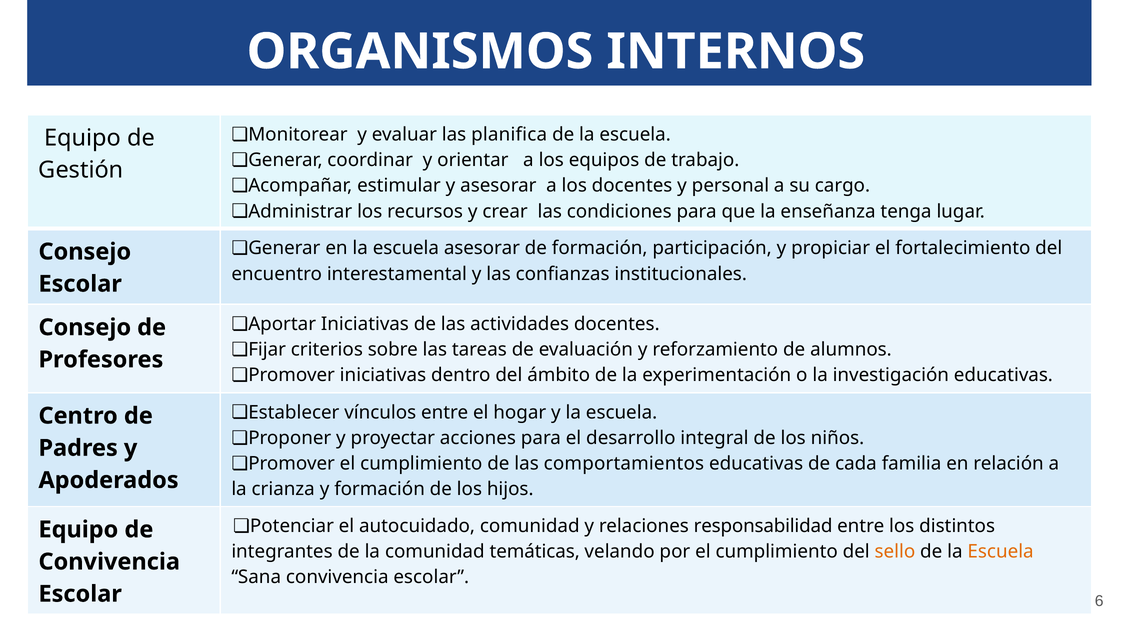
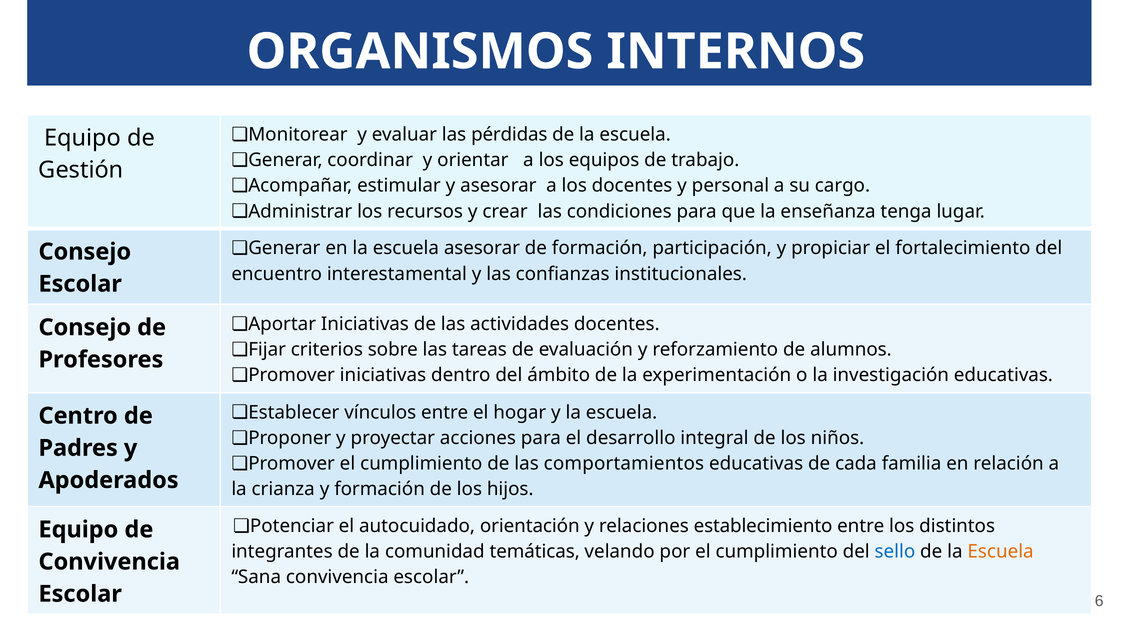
planifica: planifica -> pérdidas (509, 135)
autocuidado comunidad: comunidad -> orientación (530, 527)
responsabilidad: responsabilidad -> establecimiento (763, 527)
sello colour: orange -> blue (895, 552)
